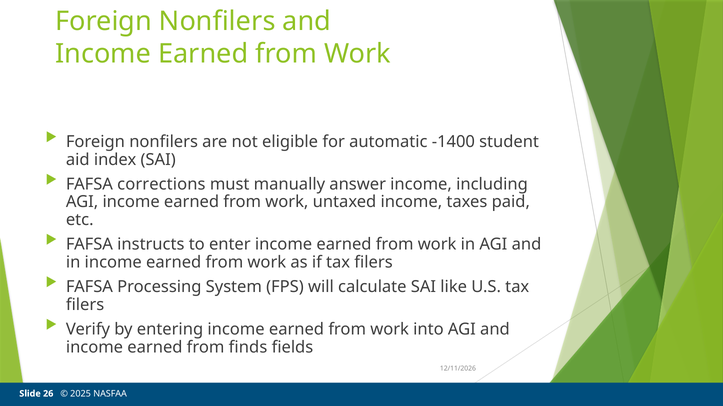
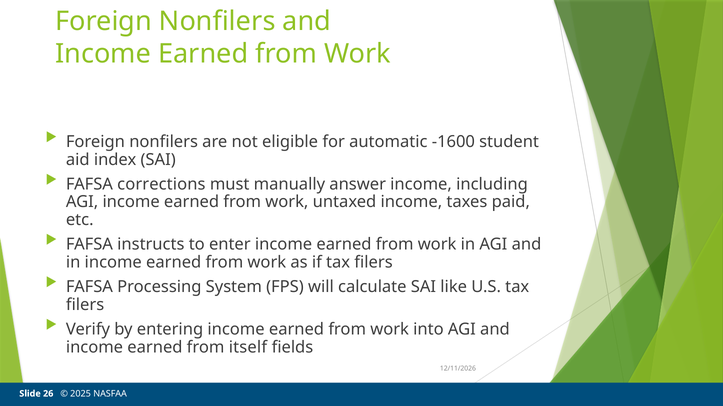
-1400: -1400 -> -1600 (453, 142)
finds: finds -> itself (248, 348)
